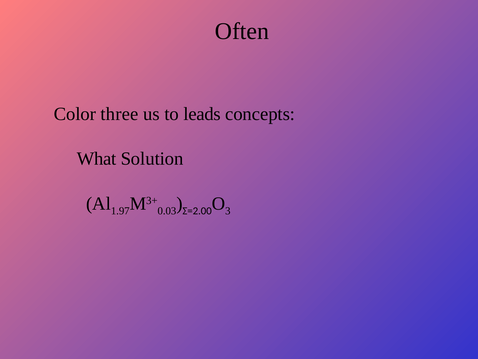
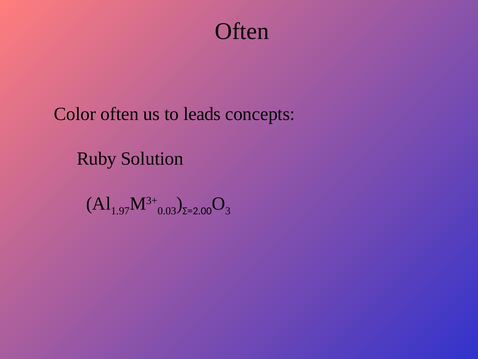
Color three: three -> often (120, 114)
What: What -> Ruby (97, 159)
